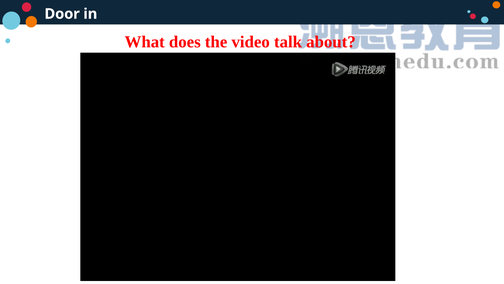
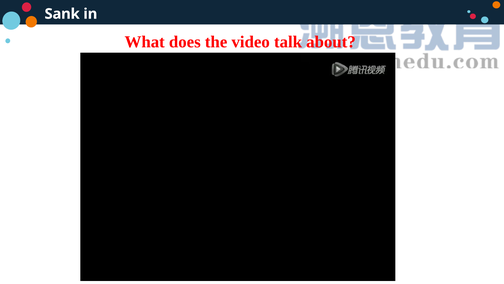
Door: Door -> Sank (62, 14)
